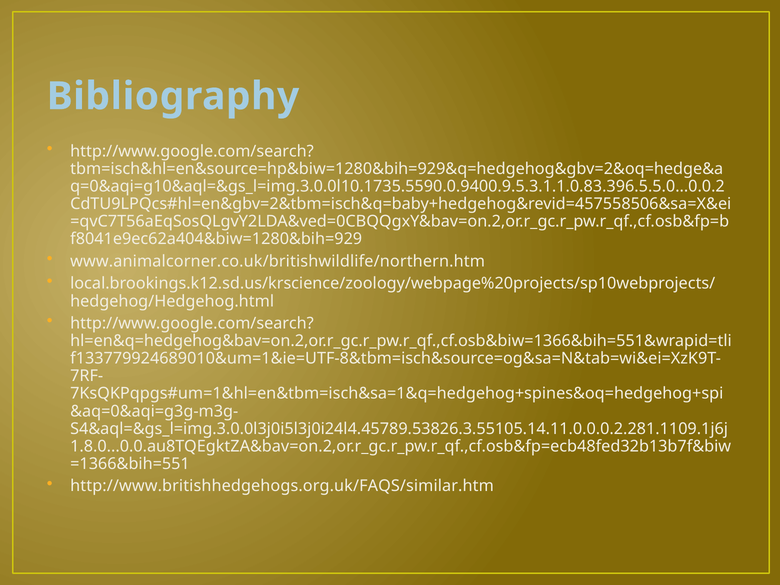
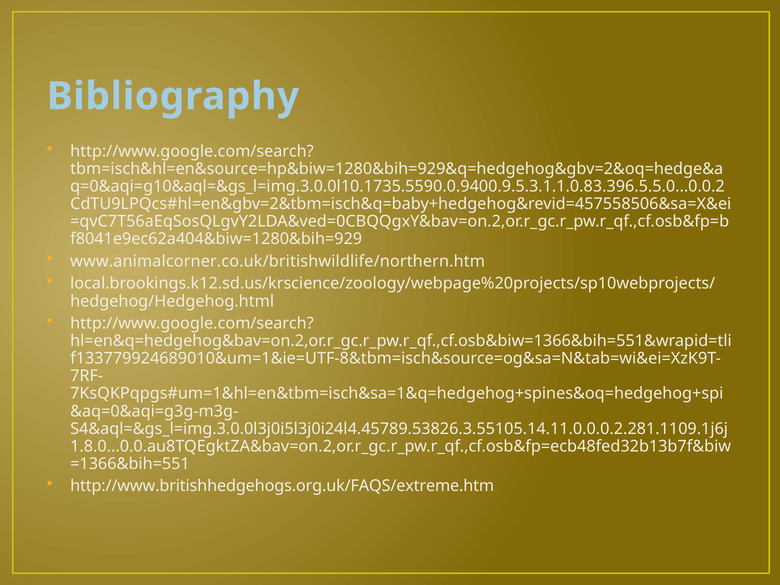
http://www.britishhedgehogs.org.uk/FAQS/similar.htm: http://www.britishhedgehogs.org.uk/FAQS/similar.htm -> http://www.britishhedgehogs.org.uk/FAQS/extreme.htm (282, 486)
